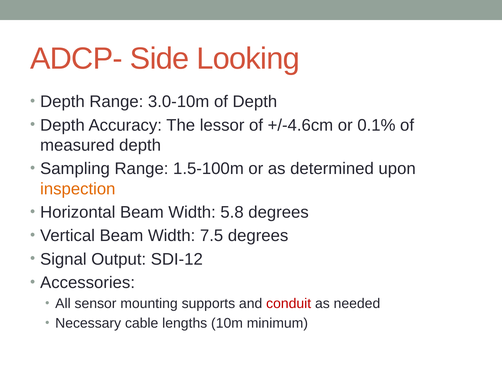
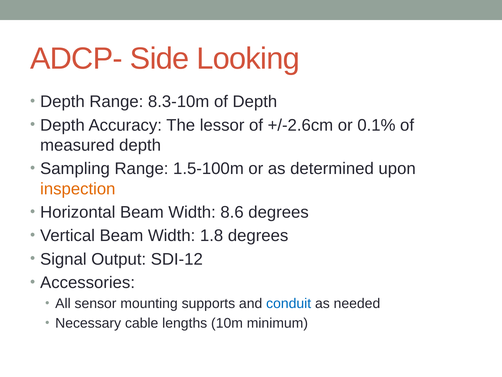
3.0-10m: 3.0-10m -> 8.3-10m (179, 102)
+/-4.6cm: +/-4.6cm -> +/-2.6cm (300, 125)
5.8: 5.8 -> 8.6 (232, 212)
7.5: 7.5 -> 1.8 (212, 235)
conduit colour: red -> blue (289, 303)
